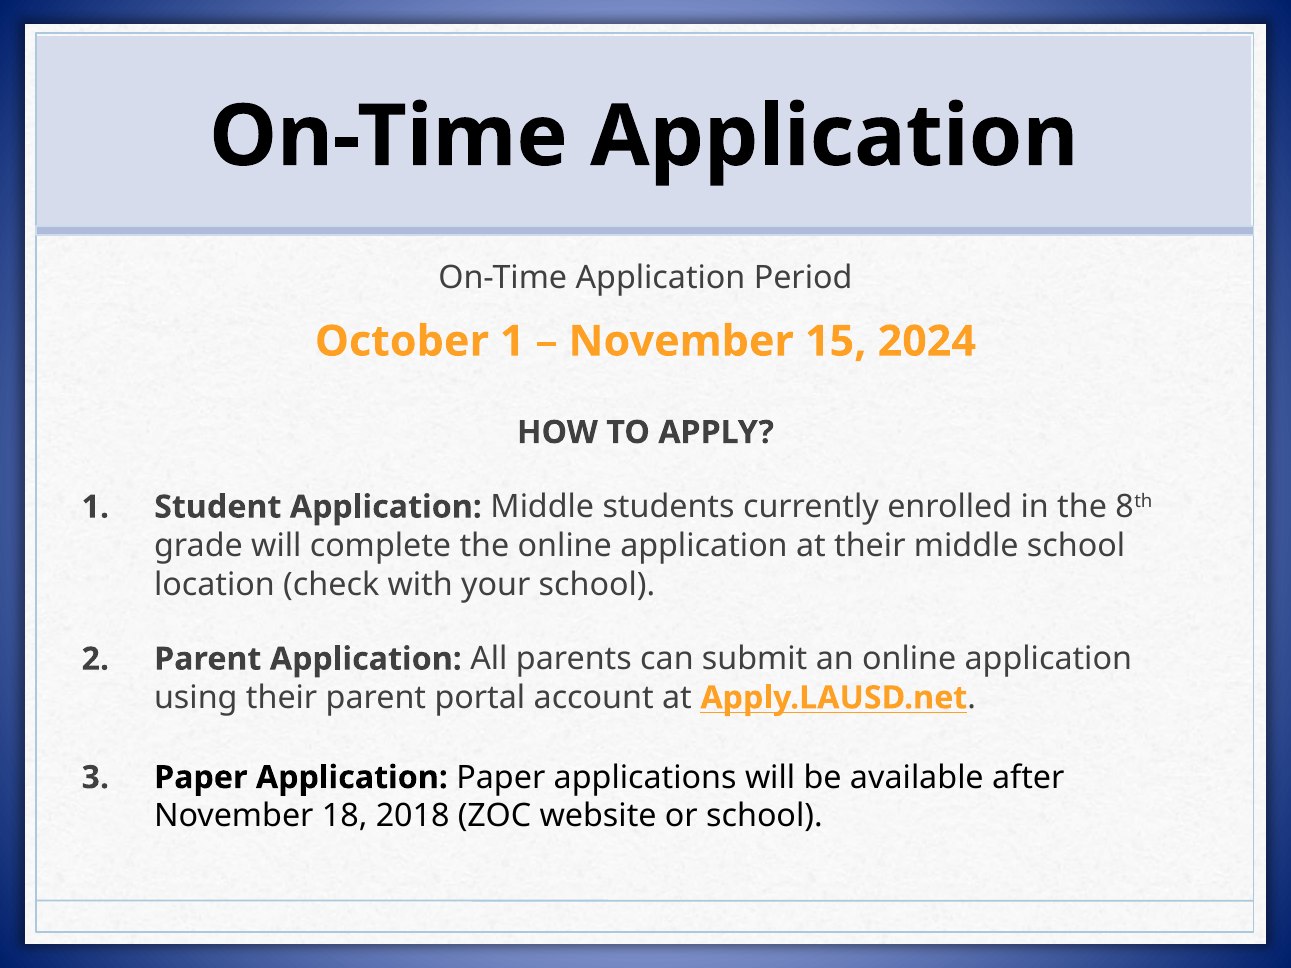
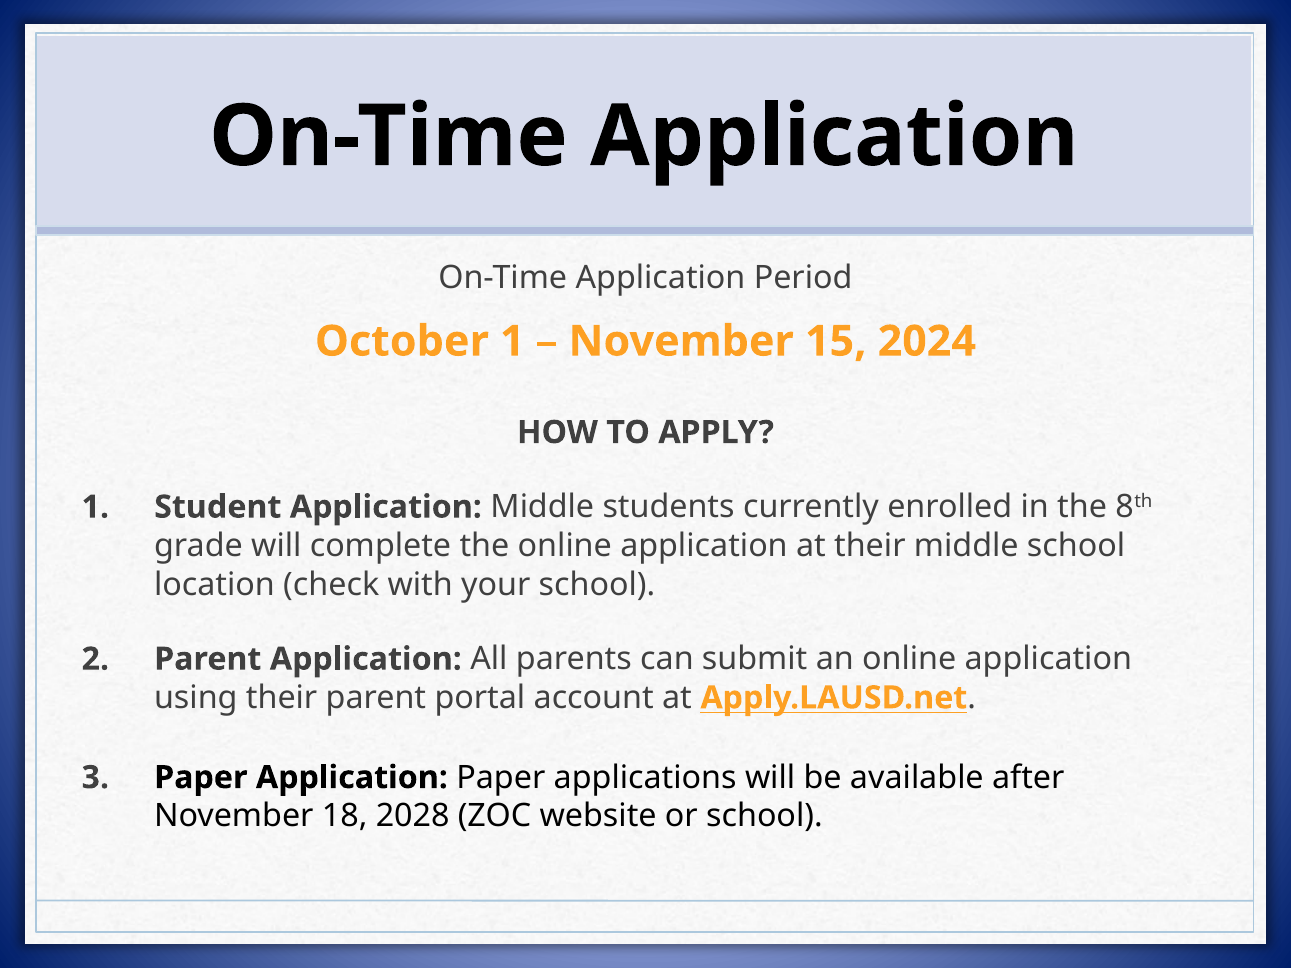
2018: 2018 -> 2028 (413, 816)
